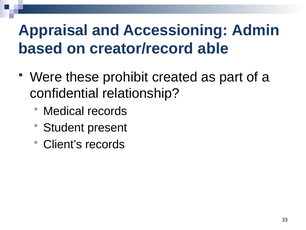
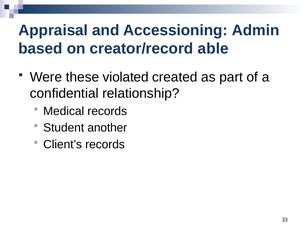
prohibit: prohibit -> violated (126, 77)
present: present -> another (107, 128)
